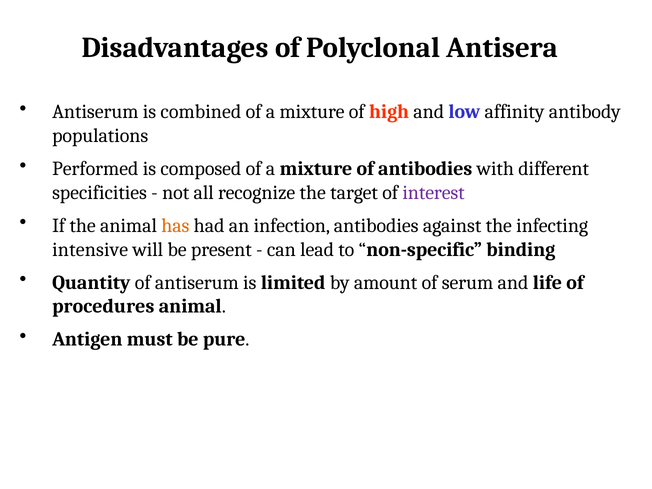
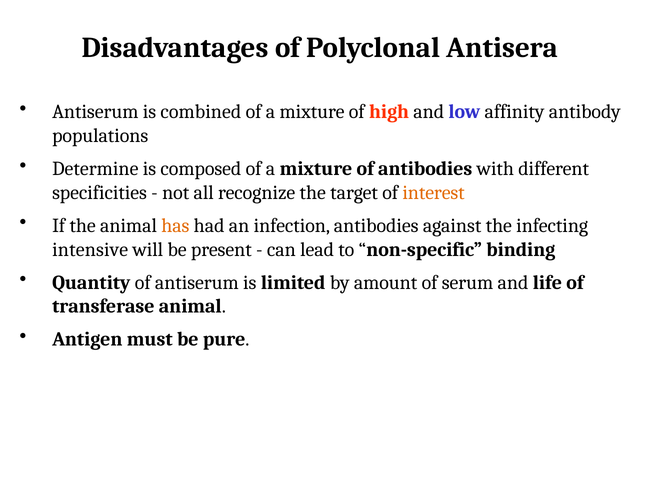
Performed: Performed -> Determine (95, 169)
interest colour: purple -> orange (434, 193)
procedures: procedures -> transferase (103, 306)
